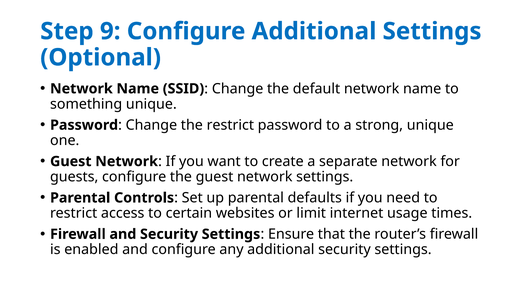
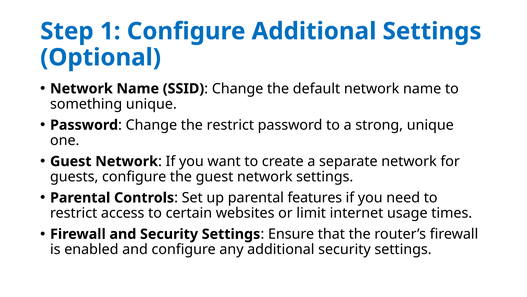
9: 9 -> 1 (110, 31)
defaults: defaults -> features (315, 197)
